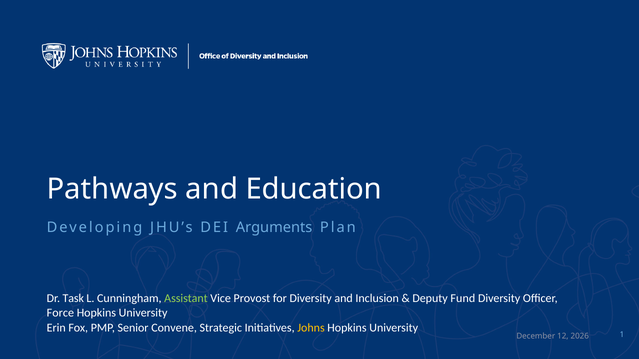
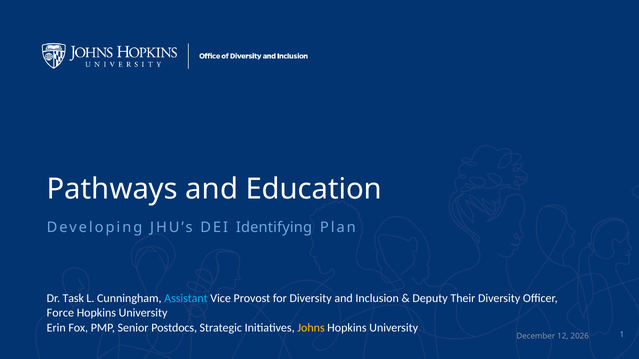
Arguments: Arguments -> Identifying (274, 228)
Assistant colour: light green -> light blue (186, 299)
Fund: Fund -> Their (463, 299)
Convene: Convene -> Postdocs (174, 328)
